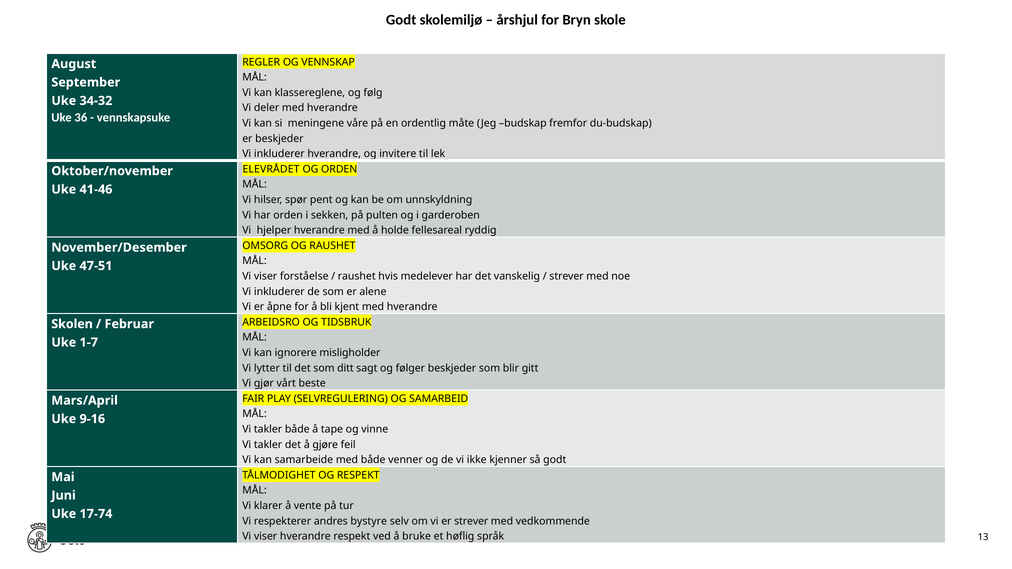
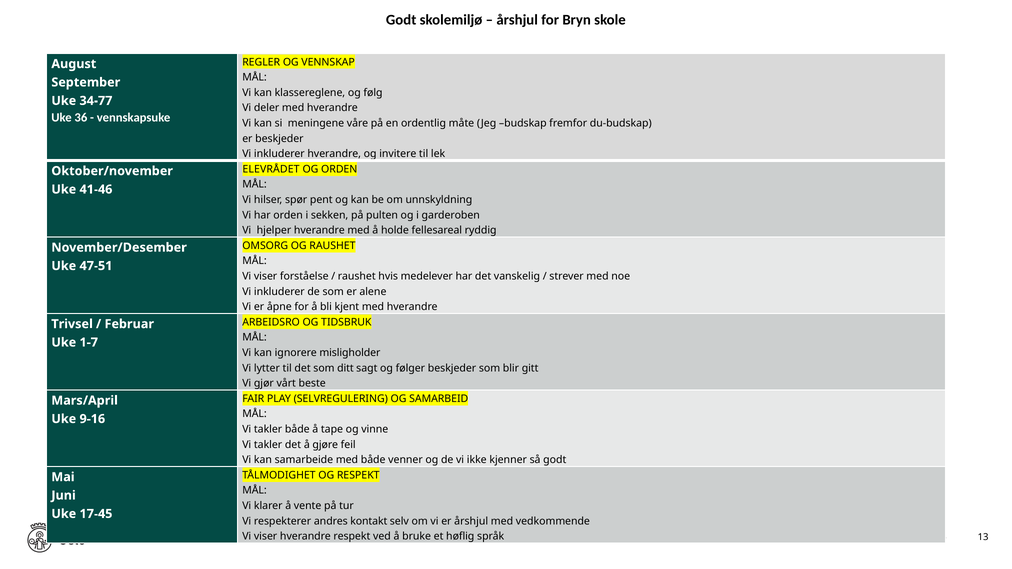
34-32: 34-32 -> 34-77 (96, 101)
Skolen: Skolen -> Trivsel (72, 324)
17-74: 17-74 -> 17-45 (96, 514)
bystyre: bystyre -> kontakt (369, 521)
er strever: strever -> årshjul (471, 521)
